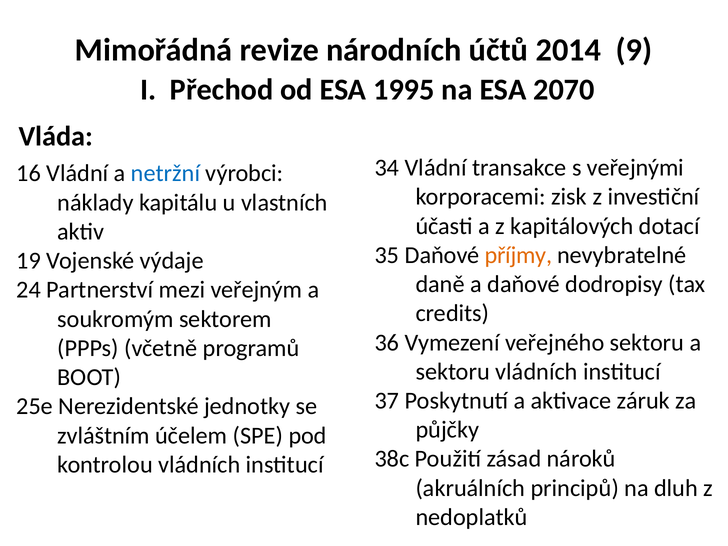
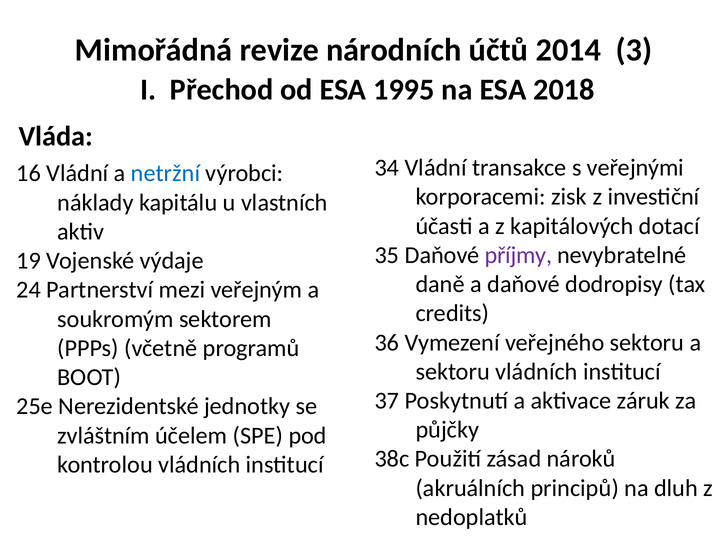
9: 9 -> 3 (634, 50)
2070: 2070 -> 2018 (564, 90)
příjmy colour: orange -> purple (518, 255)
